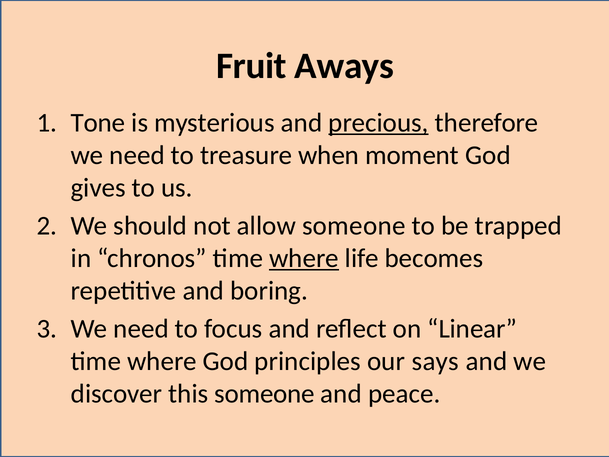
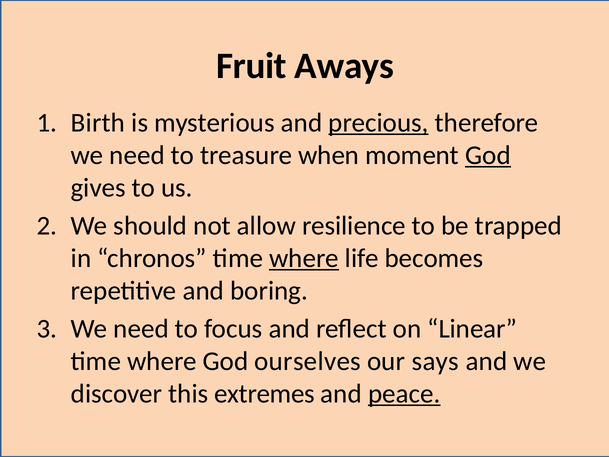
Tone: Tone -> Birth (98, 123)
God underline: none -> present (488, 155)
allow someone: someone -> resilience (354, 226)
principles: principles -> ourselves (308, 361)
this someone: someone -> extremes (265, 393)
peace underline: none -> present (404, 393)
